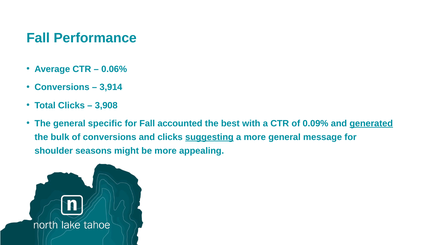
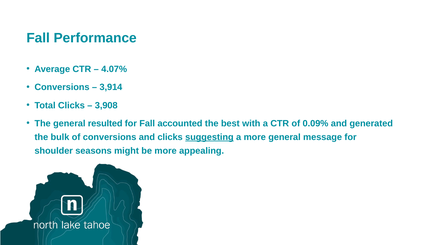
0.06%: 0.06% -> 4.07% (114, 69)
specific: specific -> resulted (105, 123)
generated underline: present -> none (371, 123)
